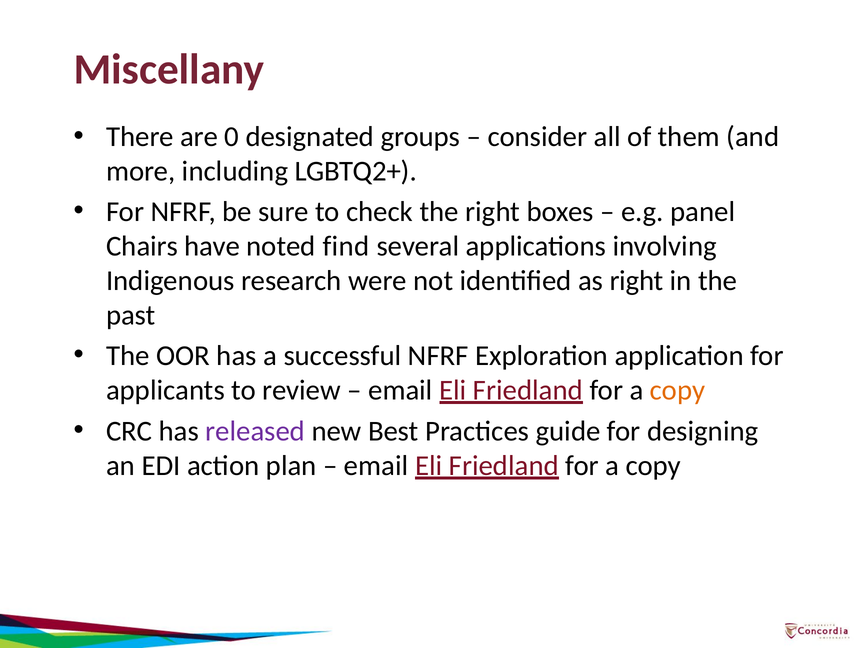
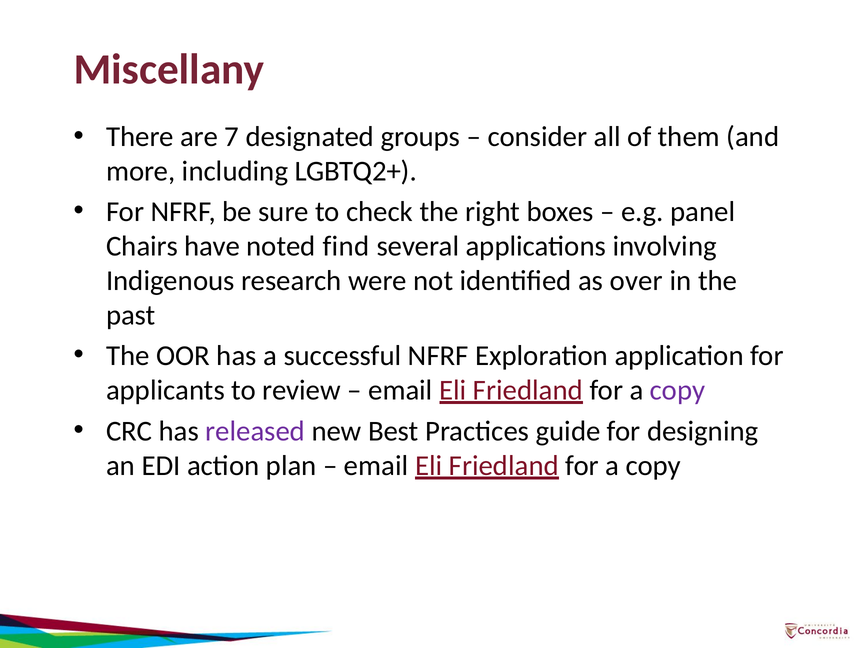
0: 0 -> 7 (232, 137)
as right: right -> over (636, 281)
copy colour: orange -> purple (678, 391)
